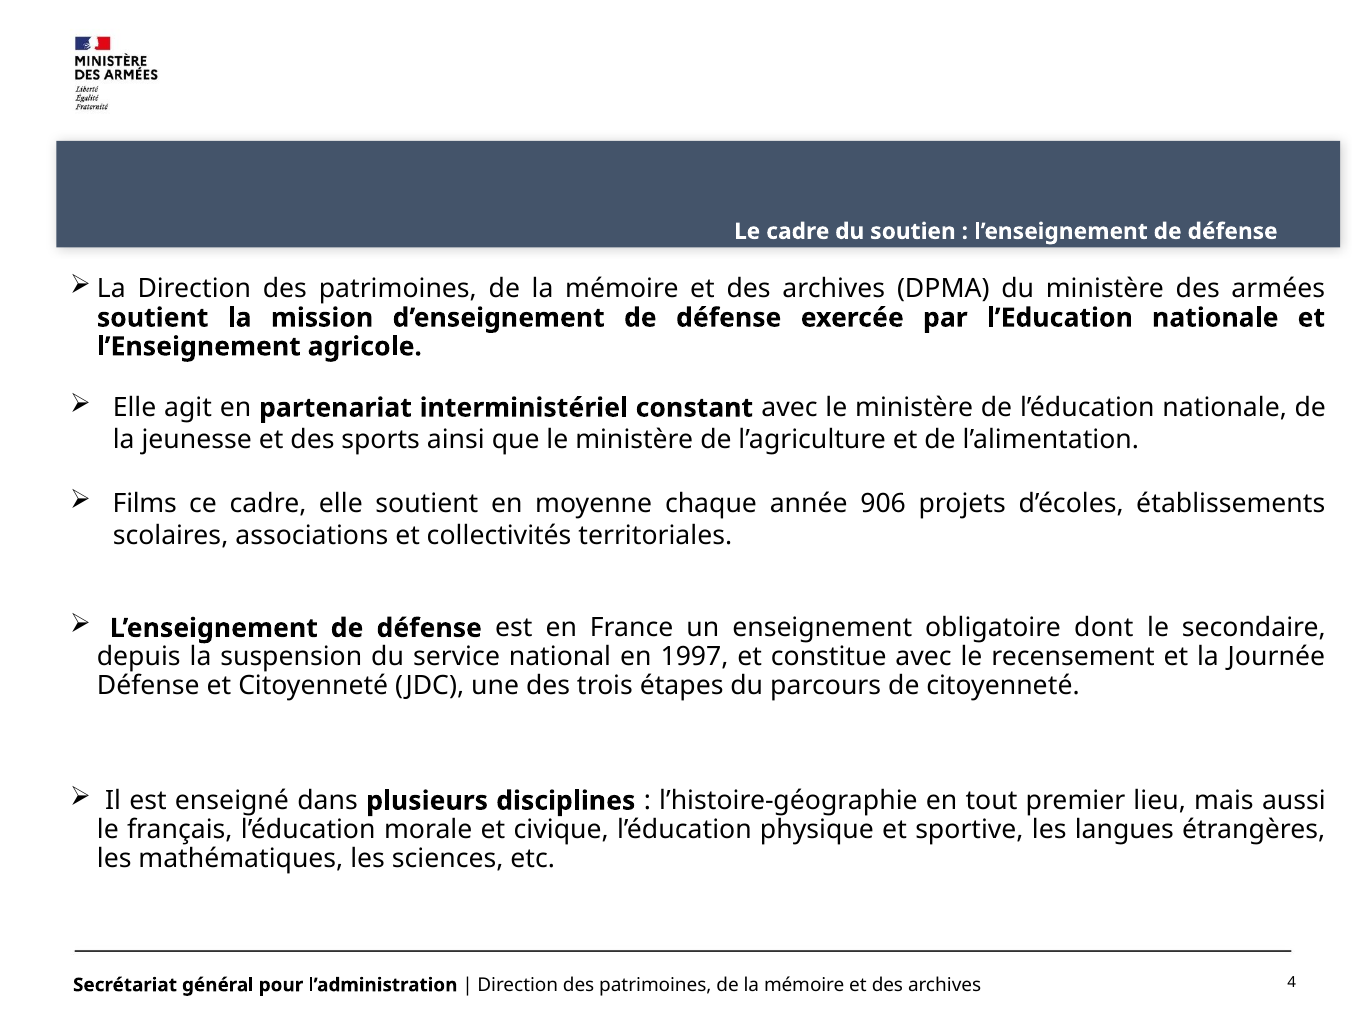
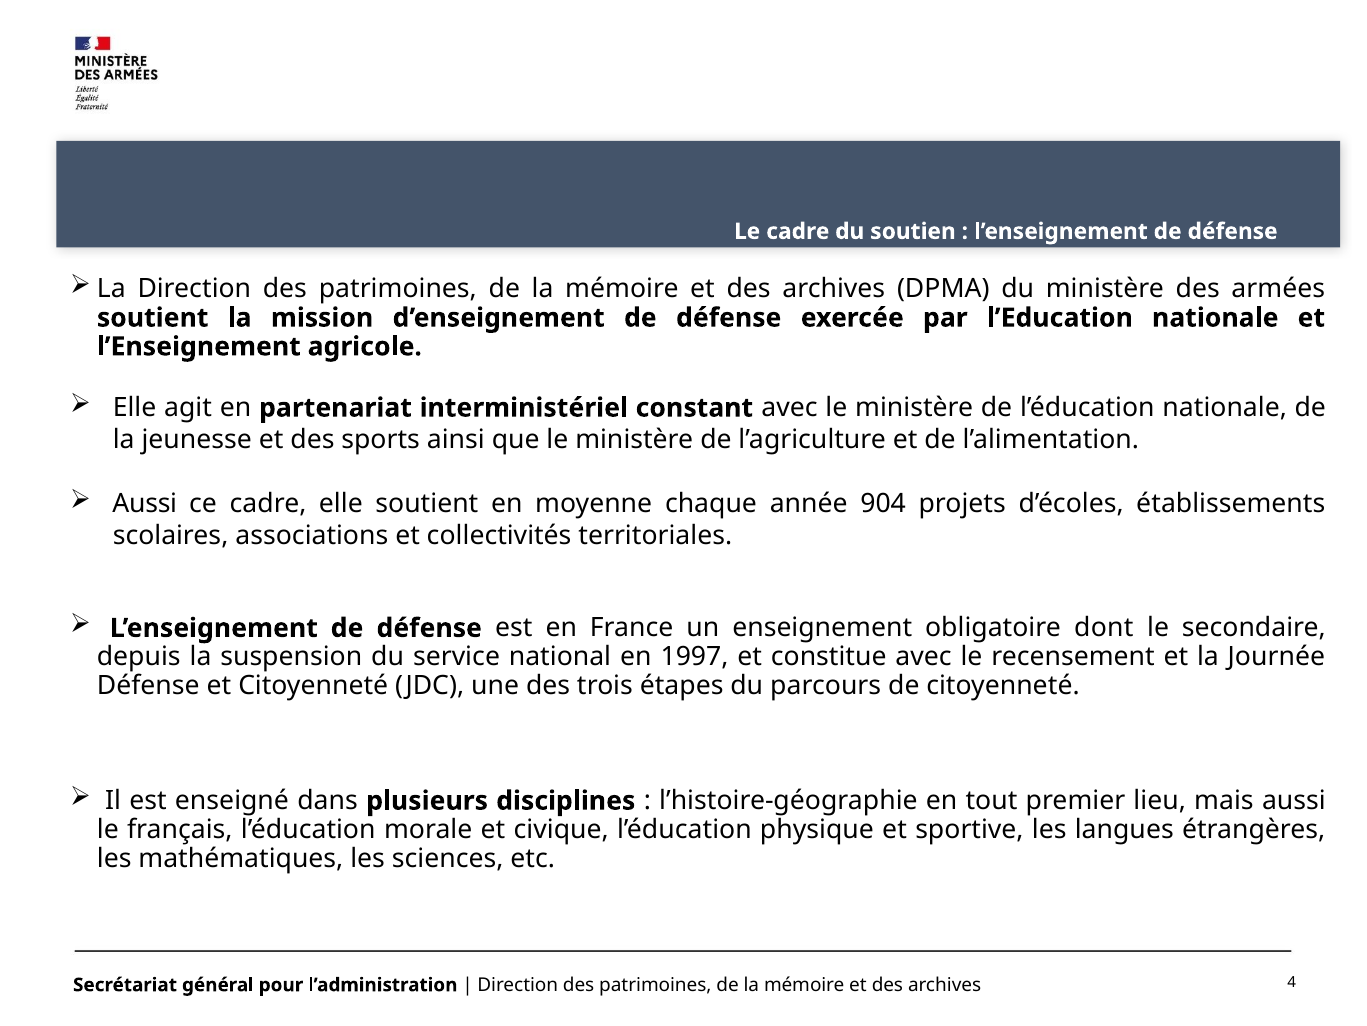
Films: Films -> Aussi (145, 503)
906: 906 -> 904 (883, 503)
